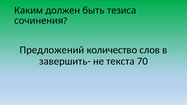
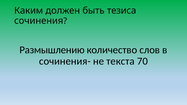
Предложений: Предложений -> Размышлению (52, 50)
завершить-: завершить- -> сочинения- (65, 61)
